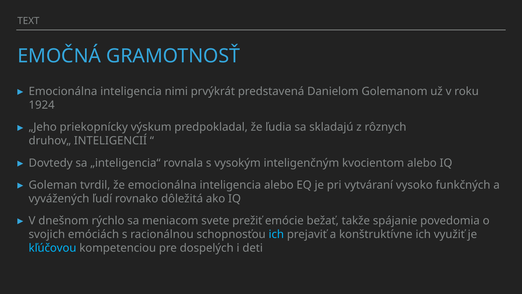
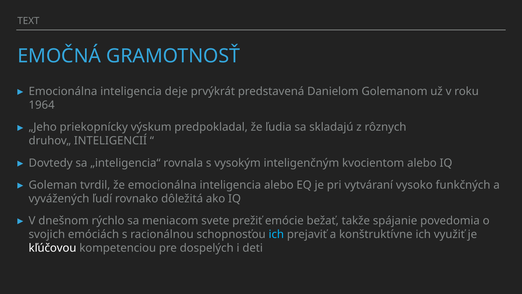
nimi: nimi -> deje (176, 91)
1924: 1924 -> 1964 (42, 105)
kľúčovou colour: light blue -> white (53, 248)
